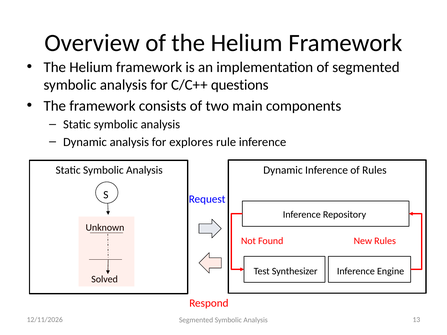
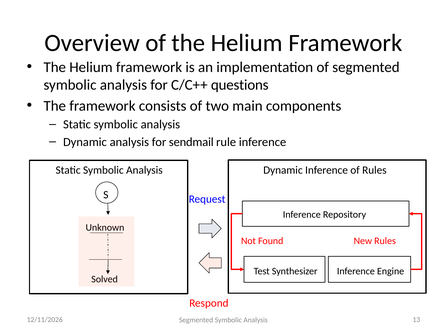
explores: explores -> sendmail (191, 142)
